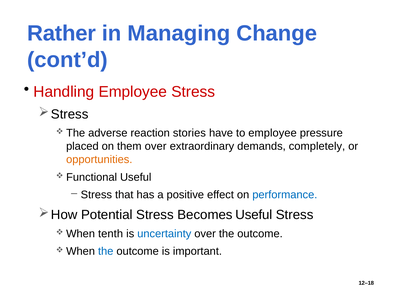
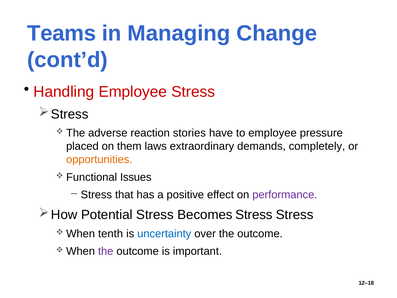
Rather: Rather -> Teams (62, 33)
them over: over -> laws (156, 146)
Functional Useful: Useful -> Issues (136, 177)
performance colour: blue -> purple (285, 195)
Becomes Useful: Useful -> Stress (254, 215)
the colour: blue -> purple (106, 251)
